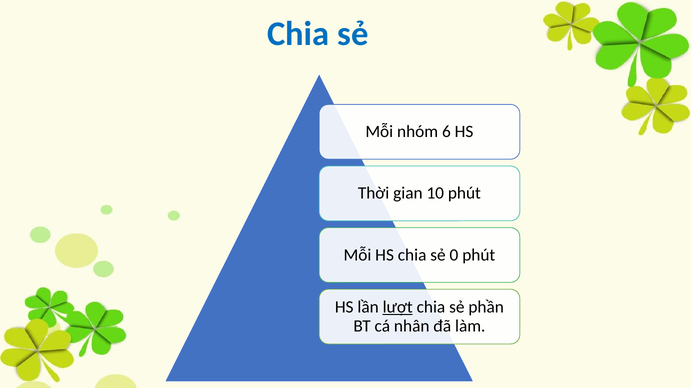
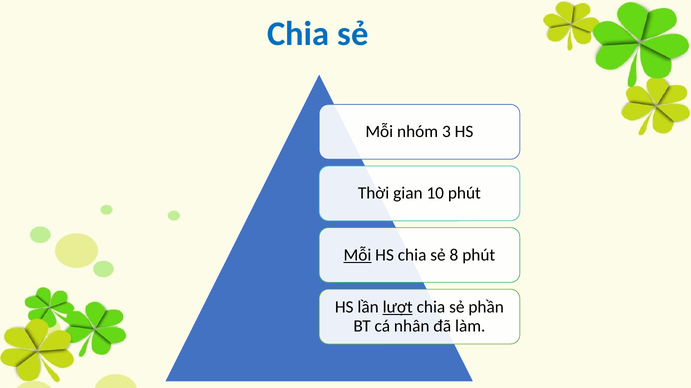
6: 6 -> 3 (446, 132)
Mỗi underline: none -> present (357, 255)
0: 0 -> 8 (454, 255)
